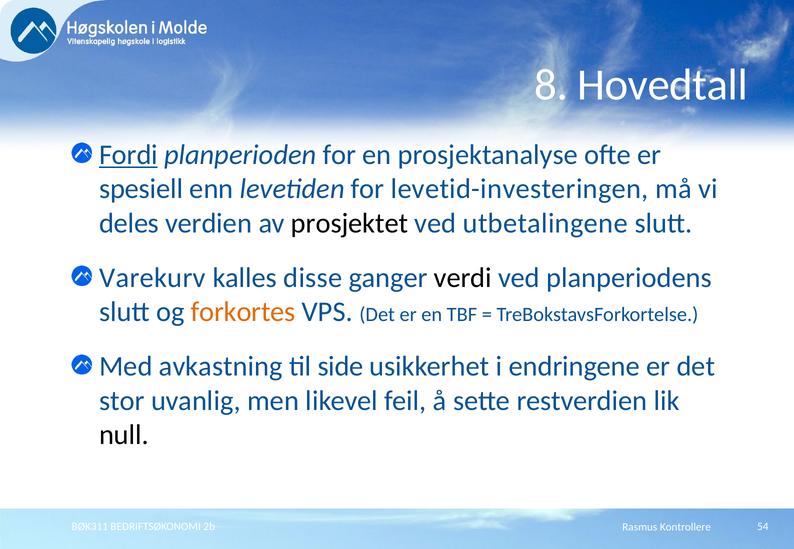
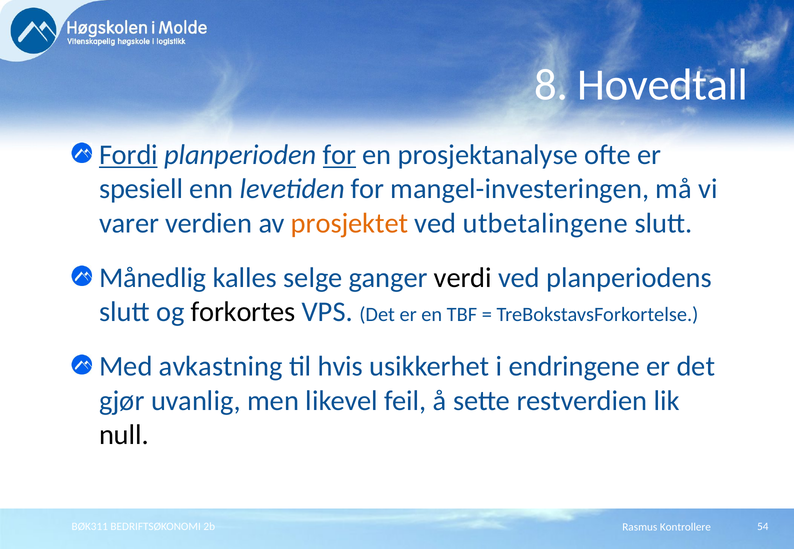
for underline: none -> present (339, 155)
levetid-investeringen: levetid-investeringen -> mangel-investeringen (520, 189)
deles: deles -> varer (129, 224)
prosjektet colour: black -> orange (350, 224)
Varekurv: Varekurv -> Månedlig (153, 278)
disse: disse -> selge (313, 278)
forkortes colour: orange -> black (243, 312)
side: side -> hvis (340, 367)
stor: stor -> gjør (122, 401)
